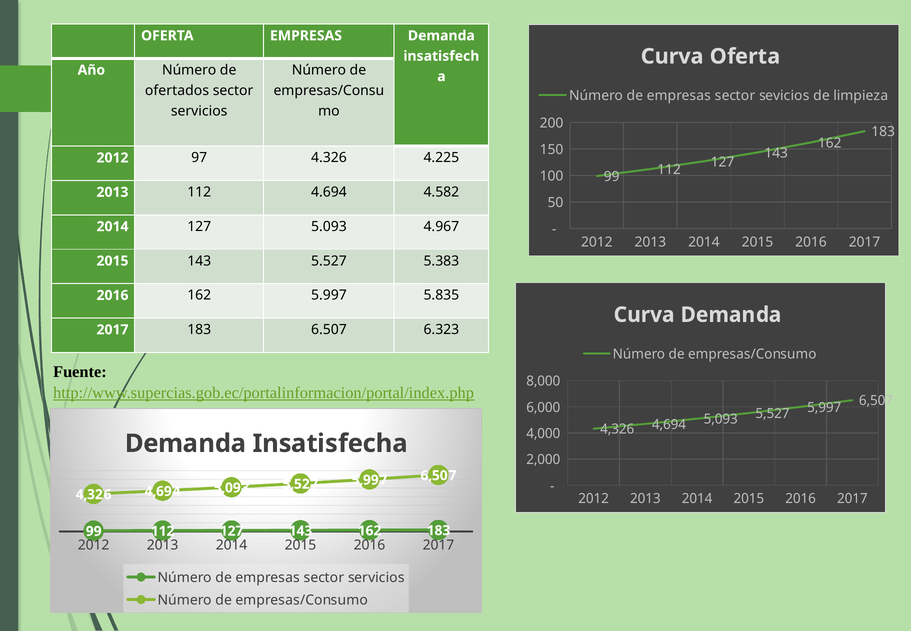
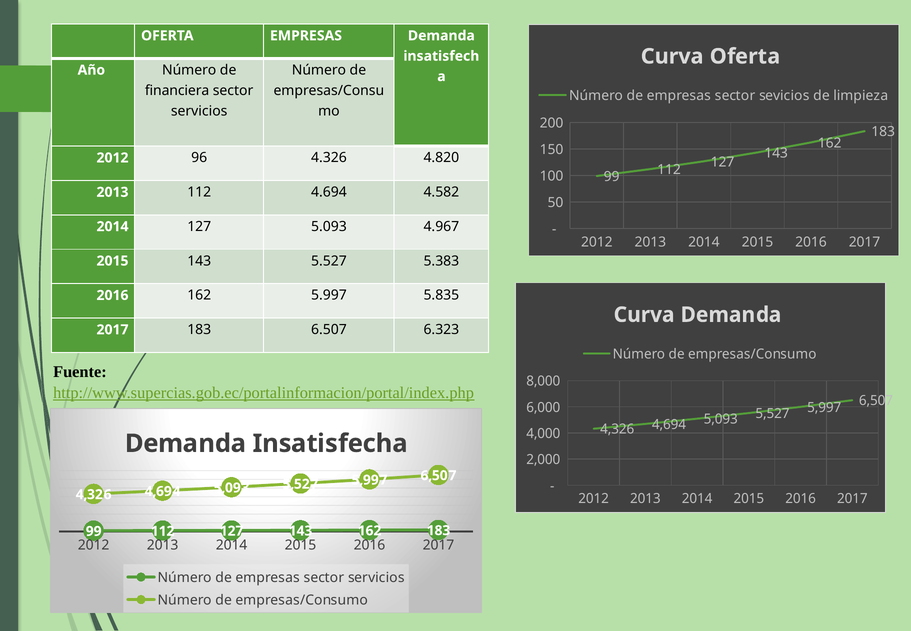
ofertados: ofertados -> financiera (177, 90)
97: 97 -> 96 (199, 158)
4.225: 4.225 -> 4.820 (441, 158)
